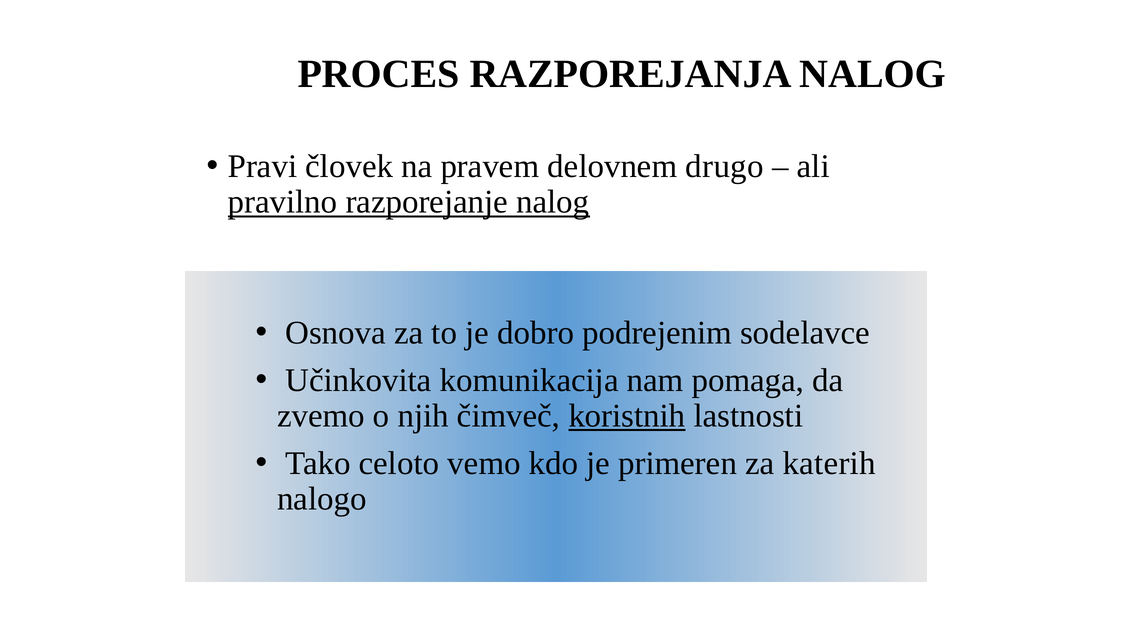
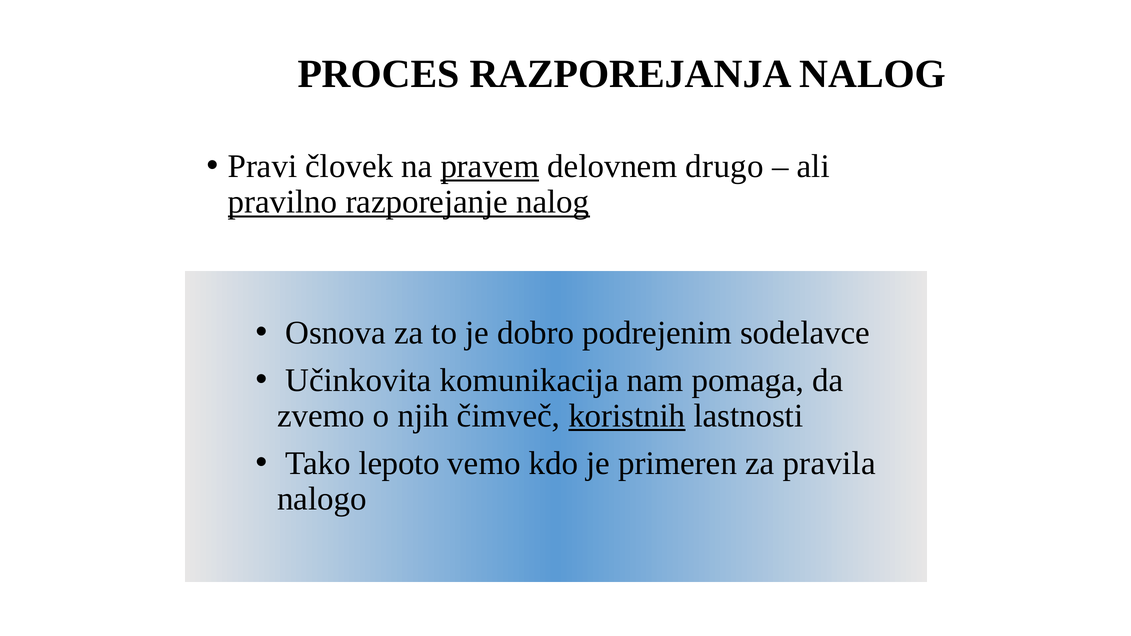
pravem underline: none -> present (490, 166)
celoto: celoto -> lepoto (399, 463)
katerih: katerih -> pravila (829, 463)
